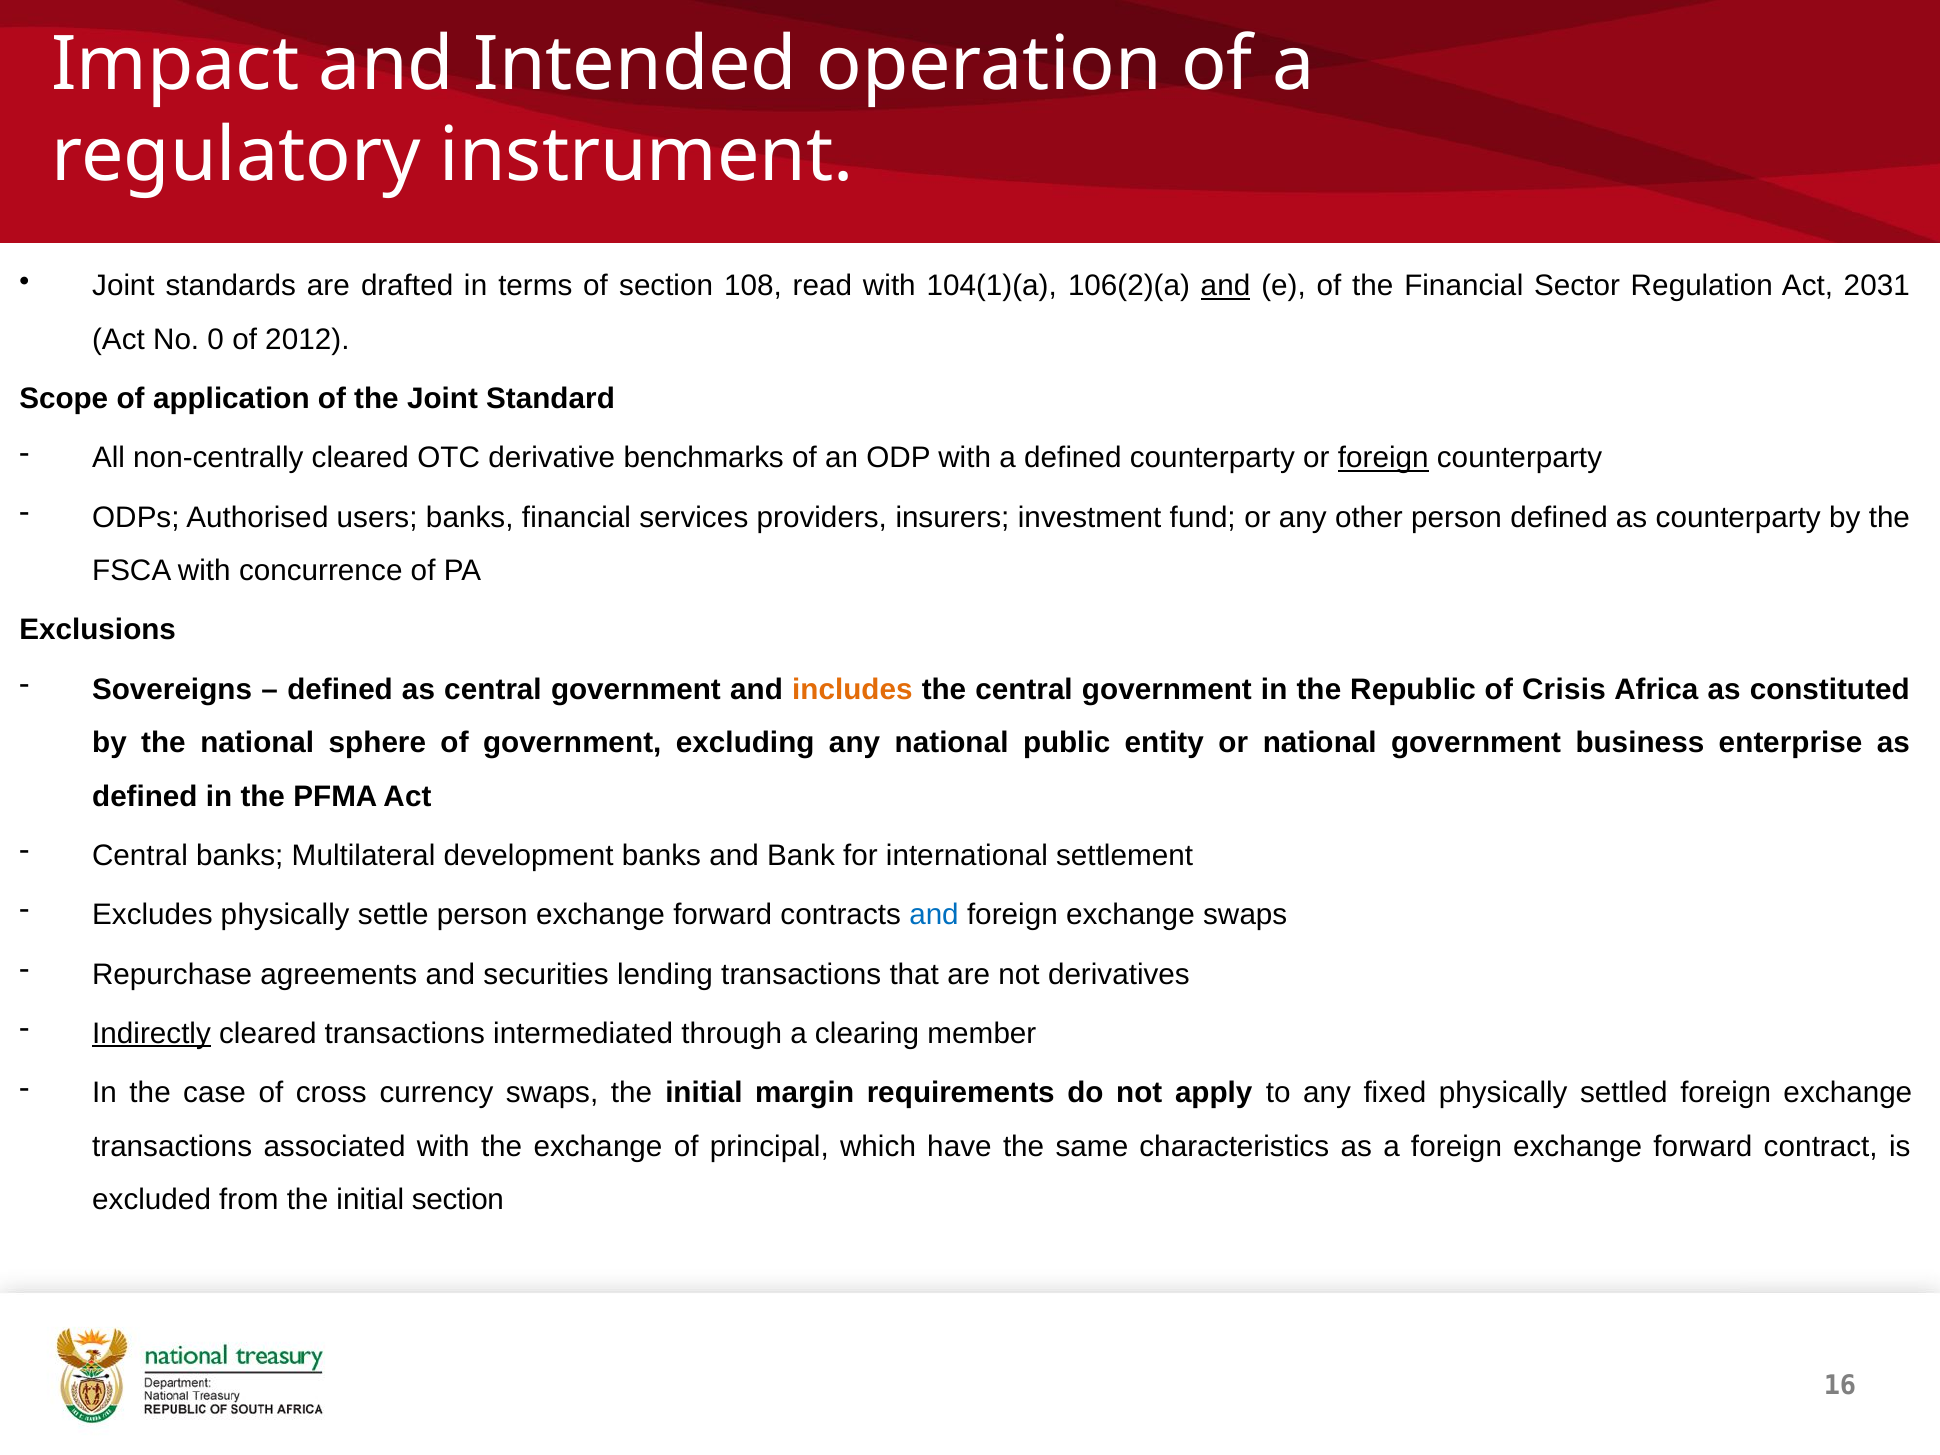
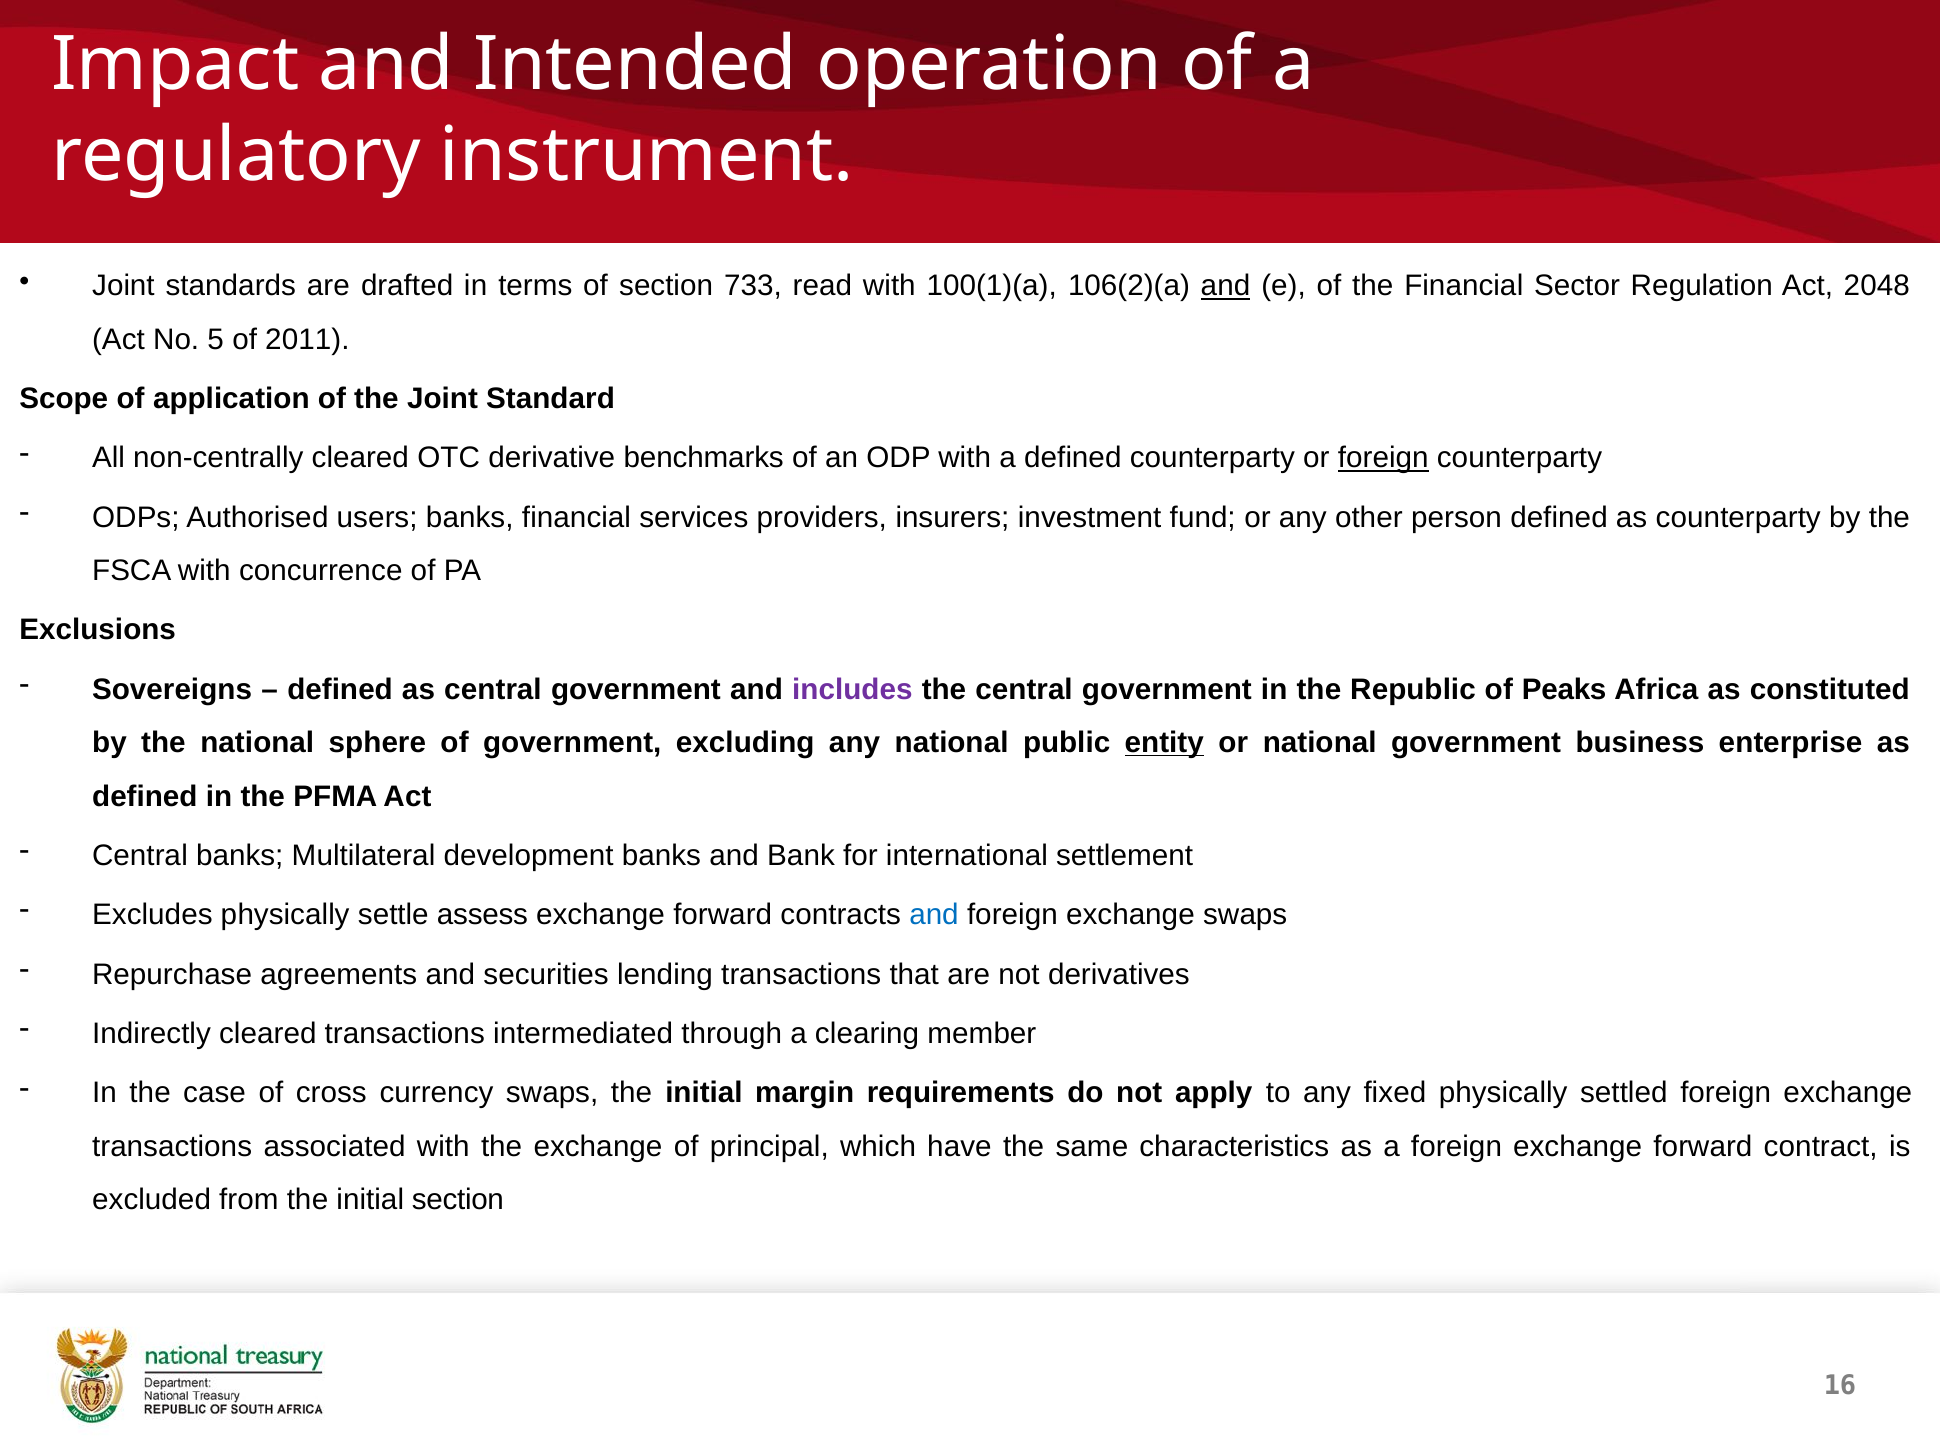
108: 108 -> 733 (753, 286)
104(1)(a: 104(1)(a -> 100(1)(a (992, 286)
2031: 2031 -> 2048 (1877, 286)
0: 0 -> 5 (216, 339)
2012: 2012 -> 2011 (307, 339)
includes colour: orange -> purple (852, 689)
Crisis: Crisis -> Peaks (1564, 689)
entity underline: none -> present (1164, 743)
settle person: person -> assess (482, 915)
Indirectly underline: present -> none (152, 1034)
